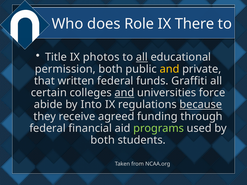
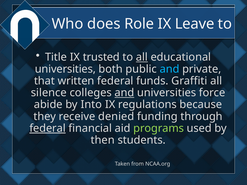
There: There -> Leave (195, 24)
photos: photos -> trusted (101, 57)
permission: permission -> universities (65, 69)
and colour: yellow -> light blue (170, 69)
certain: certain -> silence (49, 93)
because underline: present -> none (201, 105)
agreed: agreed -> denied (116, 117)
federal underline: none -> present (48, 128)
both: both -> then (103, 140)
